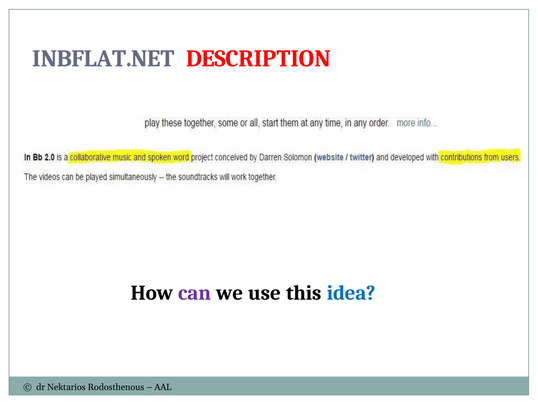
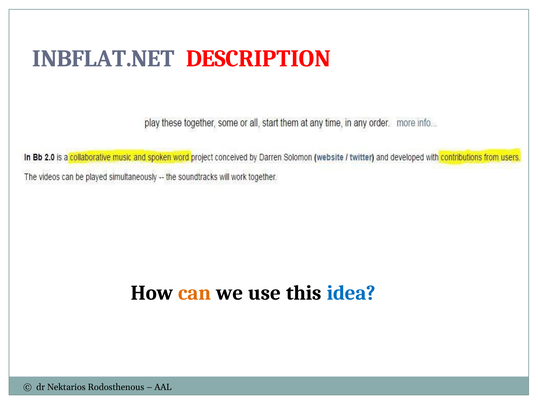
can colour: purple -> orange (195, 293)
